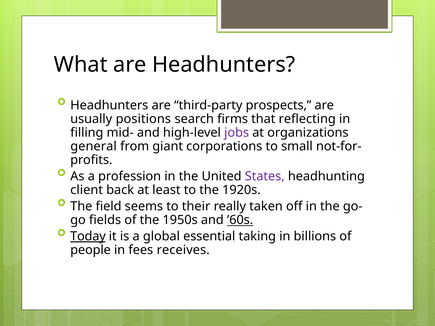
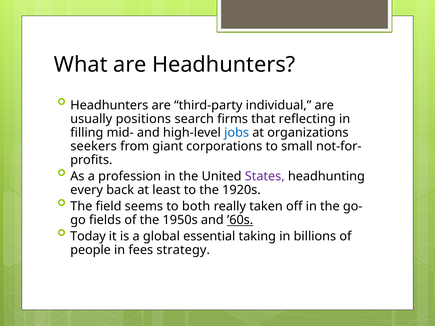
prospects: prospects -> individual (279, 105)
jobs colour: purple -> blue (237, 133)
general: general -> seekers (94, 147)
client: client -> every (87, 190)
their: their -> both (196, 207)
Today underline: present -> none (88, 237)
receives: receives -> strategy (183, 250)
